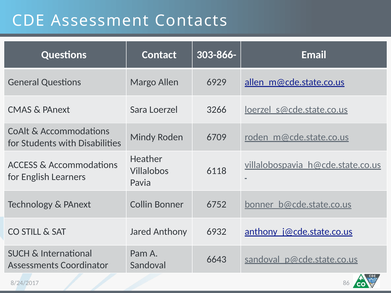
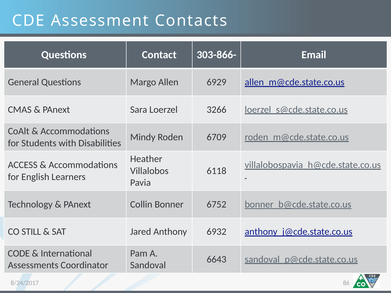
SUCH: SUCH -> CODE (19, 254)
